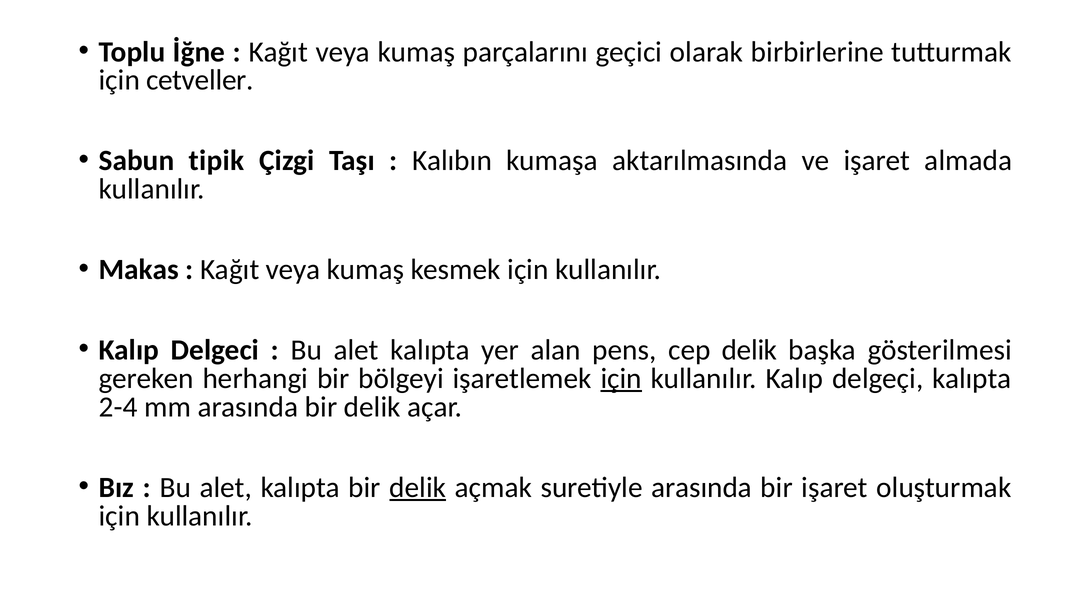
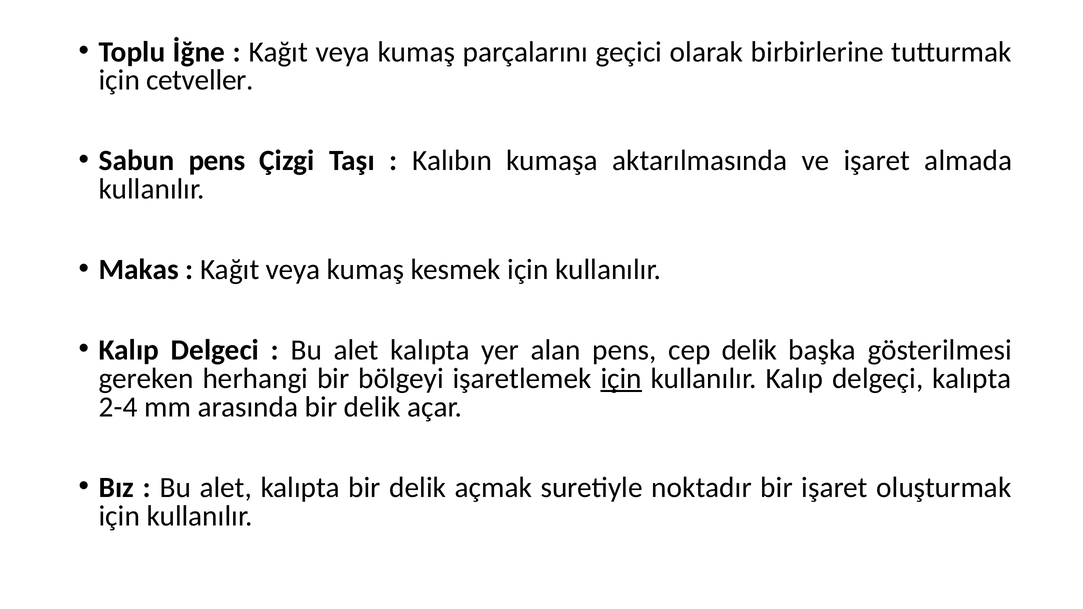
Sabun tipik: tipik -> pens (217, 161)
delik underline: present -> none (418, 488)
suretiyle arasında: arasında -> noktadır (702, 488)
